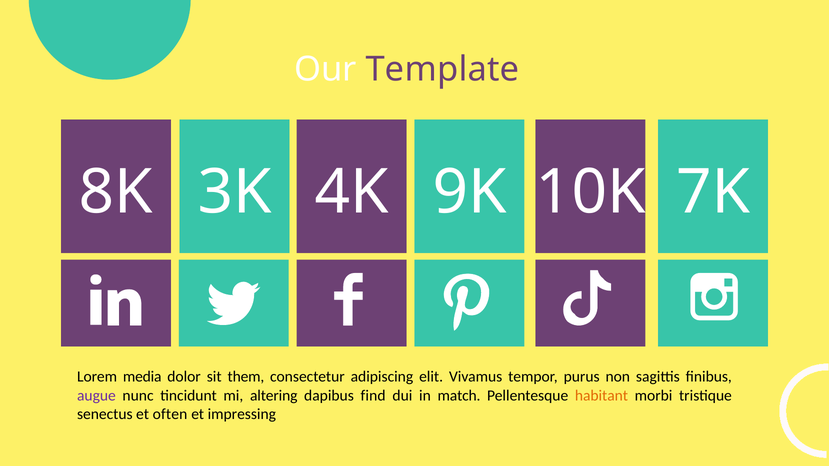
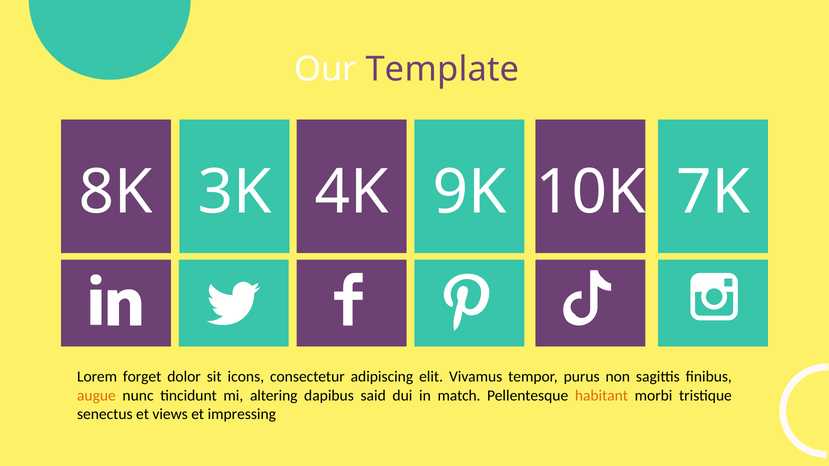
media: media -> forget (142, 377)
them: them -> icons (246, 377)
augue colour: purple -> orange (96, 396)
find: find -> said (373, 396)
often: often -> views (170, 414)
